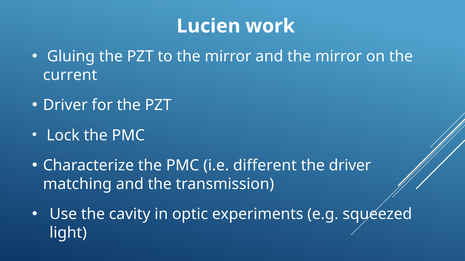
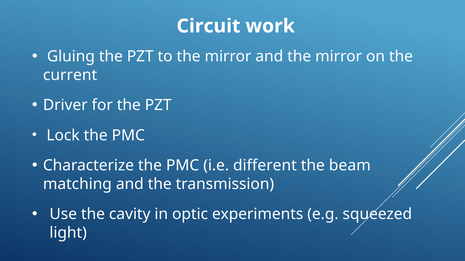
Lucien: Lucien -> Circuit (208, 26)
the driver: driver -> beam (350, 166)
